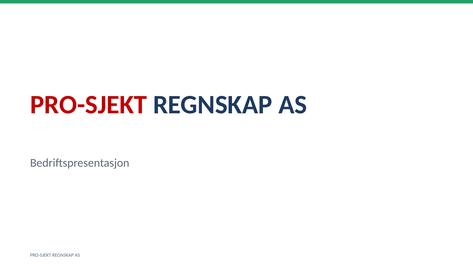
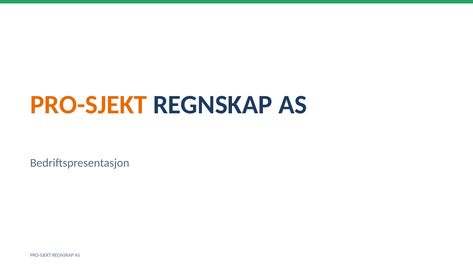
PRO-SJEKT colour: red -> orange (89, 105)
